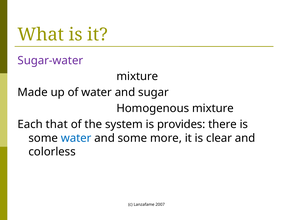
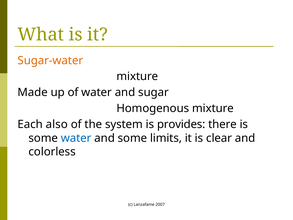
Sugar-water colour: purple -> orange (50, 60)
that: that -> also (57, 124)
more: more -> limits (166, 138)
